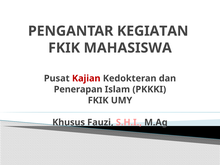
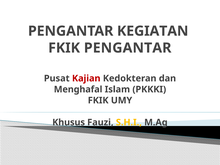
FKIK MAHASISWA: MAHASISWA -> PENGANTAR (128, 48)
Penerapan: Penerapan -> Menghafal (78, 89)
S.H.I colour: pink -> yellow (129, 122)
